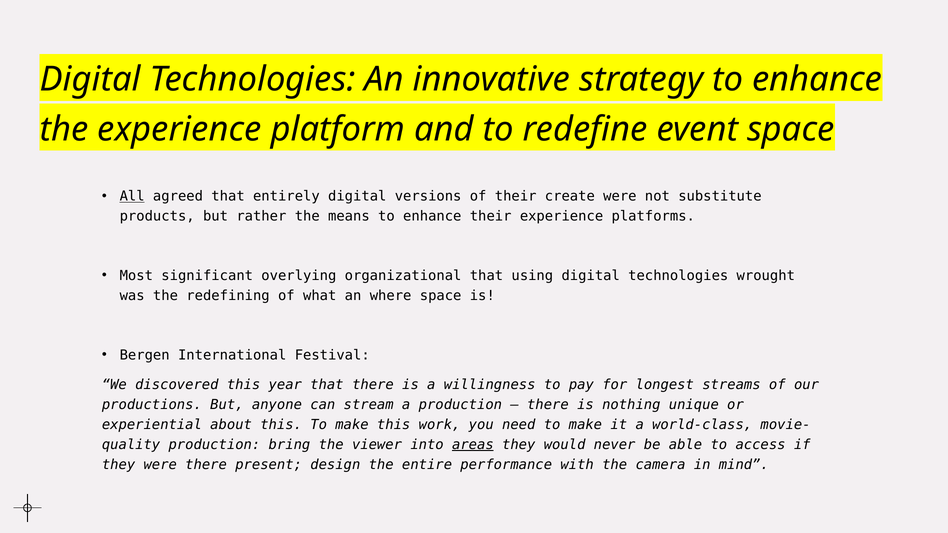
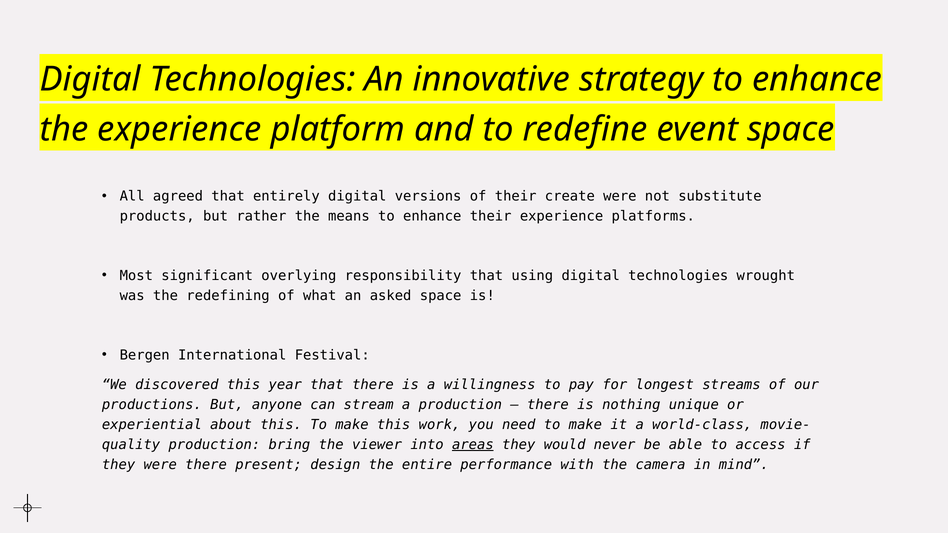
All underline: present -> none (132, 196)
organizational: organizational -> responsibility (403, 276)
where: where -> asked (391, 296)
